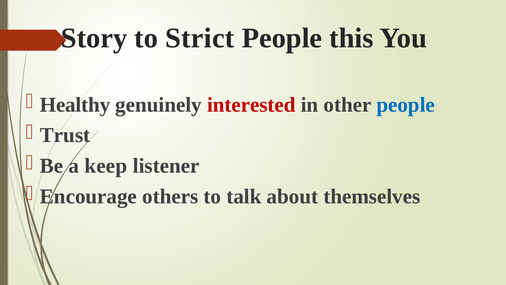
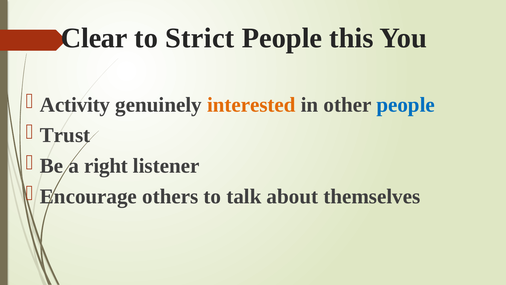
Story: Story -> Clear (94, 38)
Healthy: Healthy -> Activity (75, 105)
interested colour: red -> orange (251, 105)
keep: keep -> right (106, 166)
